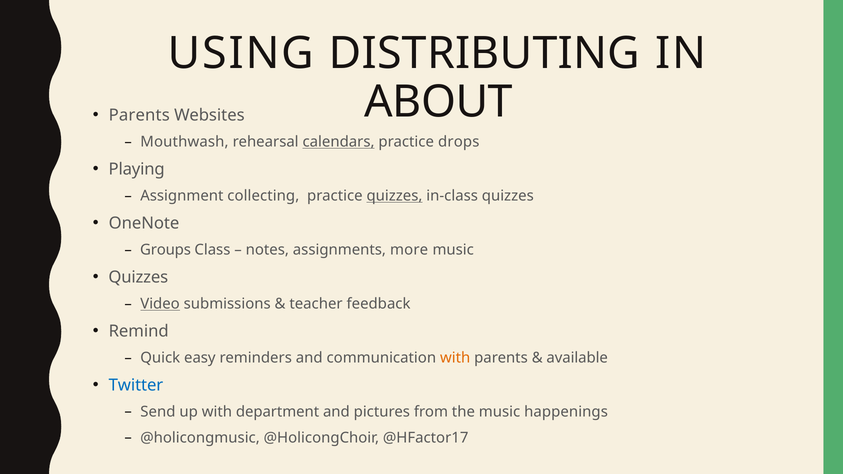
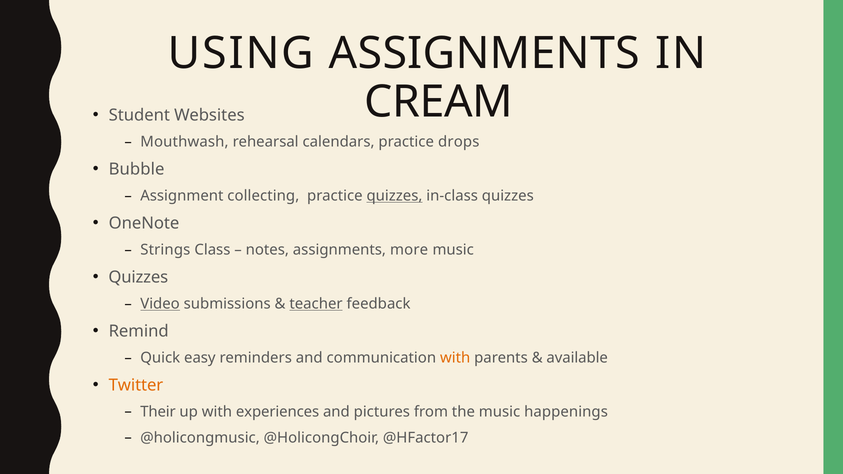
USING DISTRIBUTING: DISTRIBUTING -> ASSIGNMENTS (484, 53)
ABOUT: ABOUT -> CREAM (439, 102)
Parents: Parents -> Student (139, 115)
calendars underline: present -> none (339, 142)
Playing: Playing -> Bubble (137, 169)
Groups: Groups -> Strings (165, 250)
teacher underline: none -> present (316, 304)
Twitter colour: blue -> orange (136, 385)
Send: Send -> Their (158, 412)
department: department -> experiences (278, 412)
